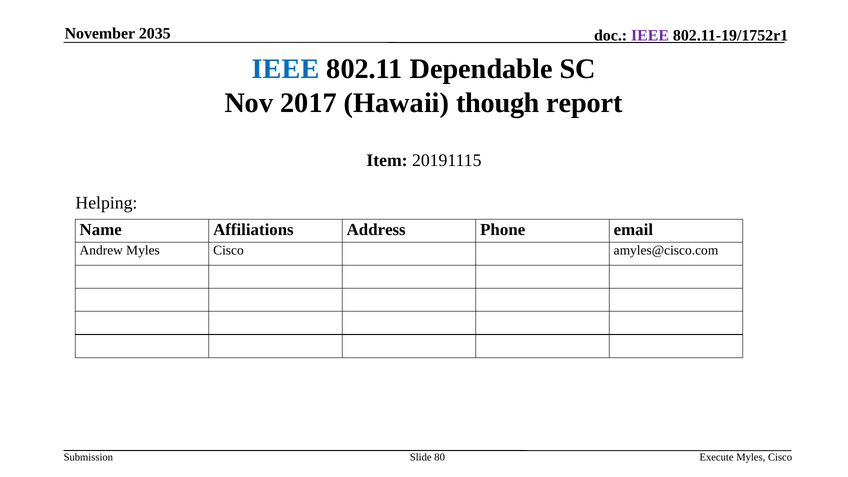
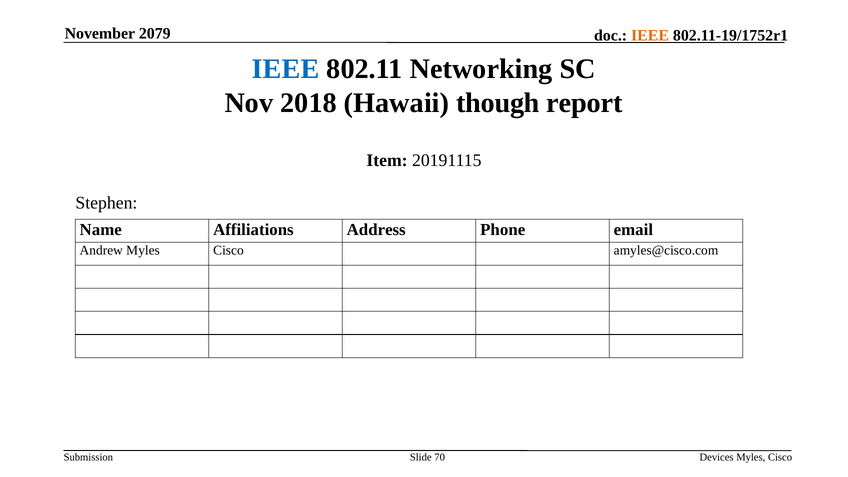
2035: 2035 -> 2079 (155, 34)
IEEE colour: purple -> orange (650, 35)
Dependable: Dependable -> Networking (481, 69)
2017: 2017 -> 2018 (309, 103)
Helping: Helping -> Stephen (106, 203)
80: 80 -> 70 (440, 457)
Execute: Execute -> Devices (717, 457)
